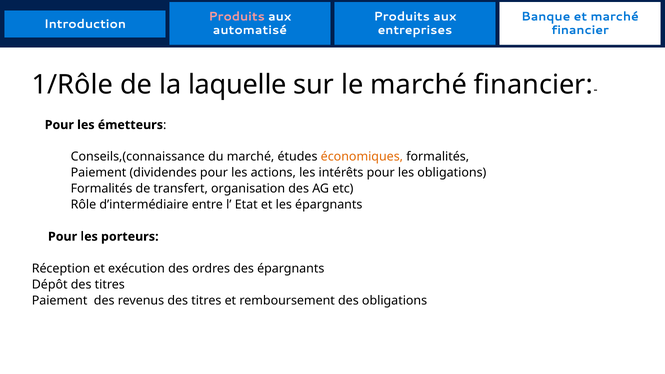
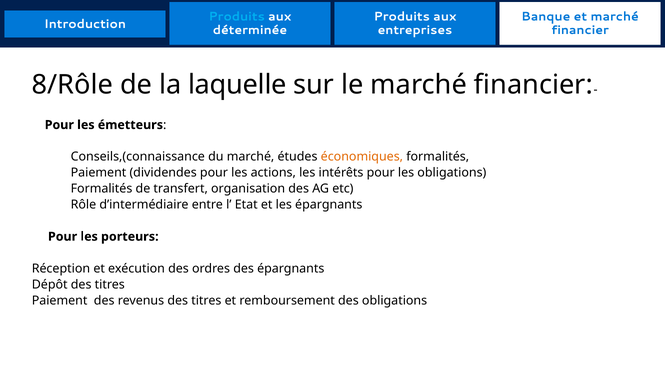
Produits colour: pink -> light blue (237, 17)
automatisé: automatisé -> déterminée (250, 30)
1/Rôle: 1/Rôle -> 8/Rôle (72, 85)
